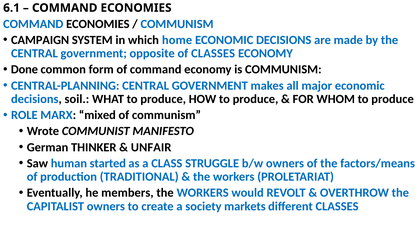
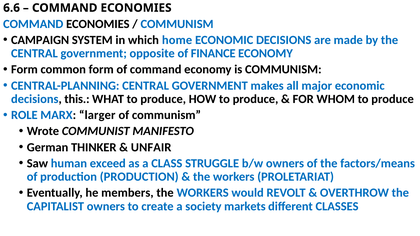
6.1: 6.1 -> 6.6 (12, 8)
of CLASSES: CLASSES -> FINANCE (213, 54)
Done: Done -> Form (24, 70)
soil: soil -> this (77, 99)
mixed: mixed -> larger (97, 115)
started: started -> exceed (108, 163)
production TRADITIONAL: TRADITIONAL -> PRODUCTION (139, 177)
